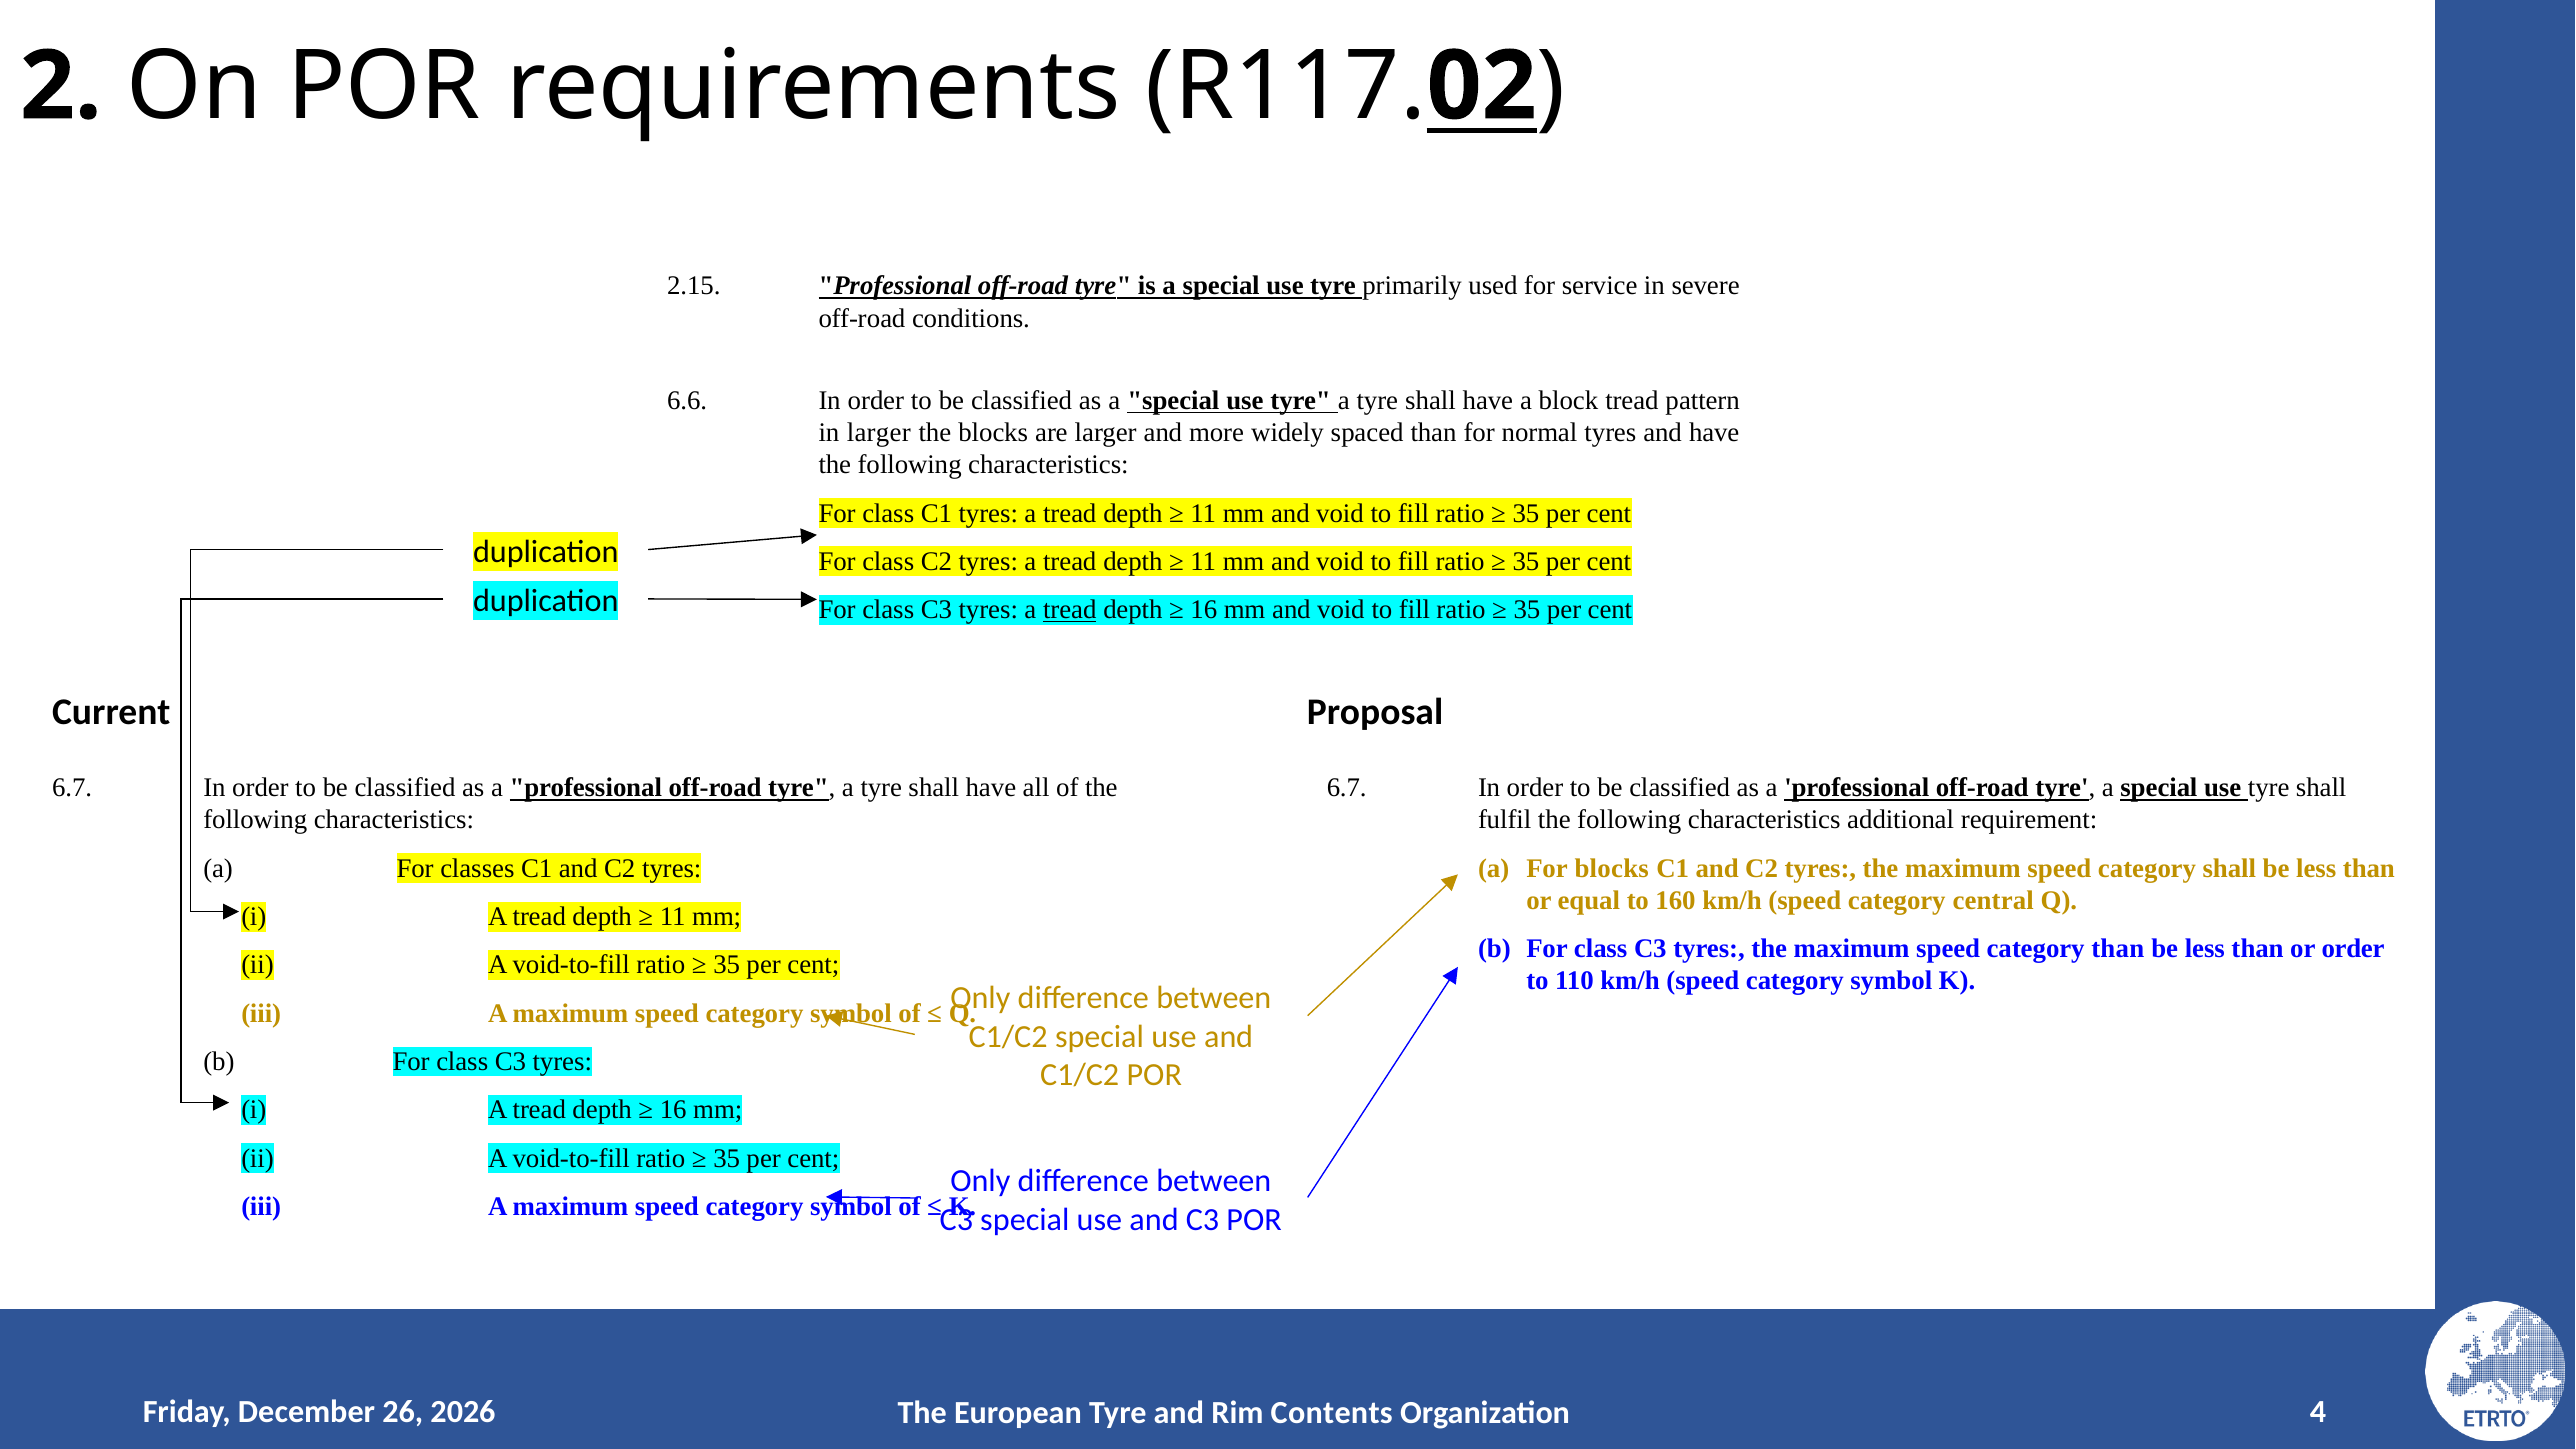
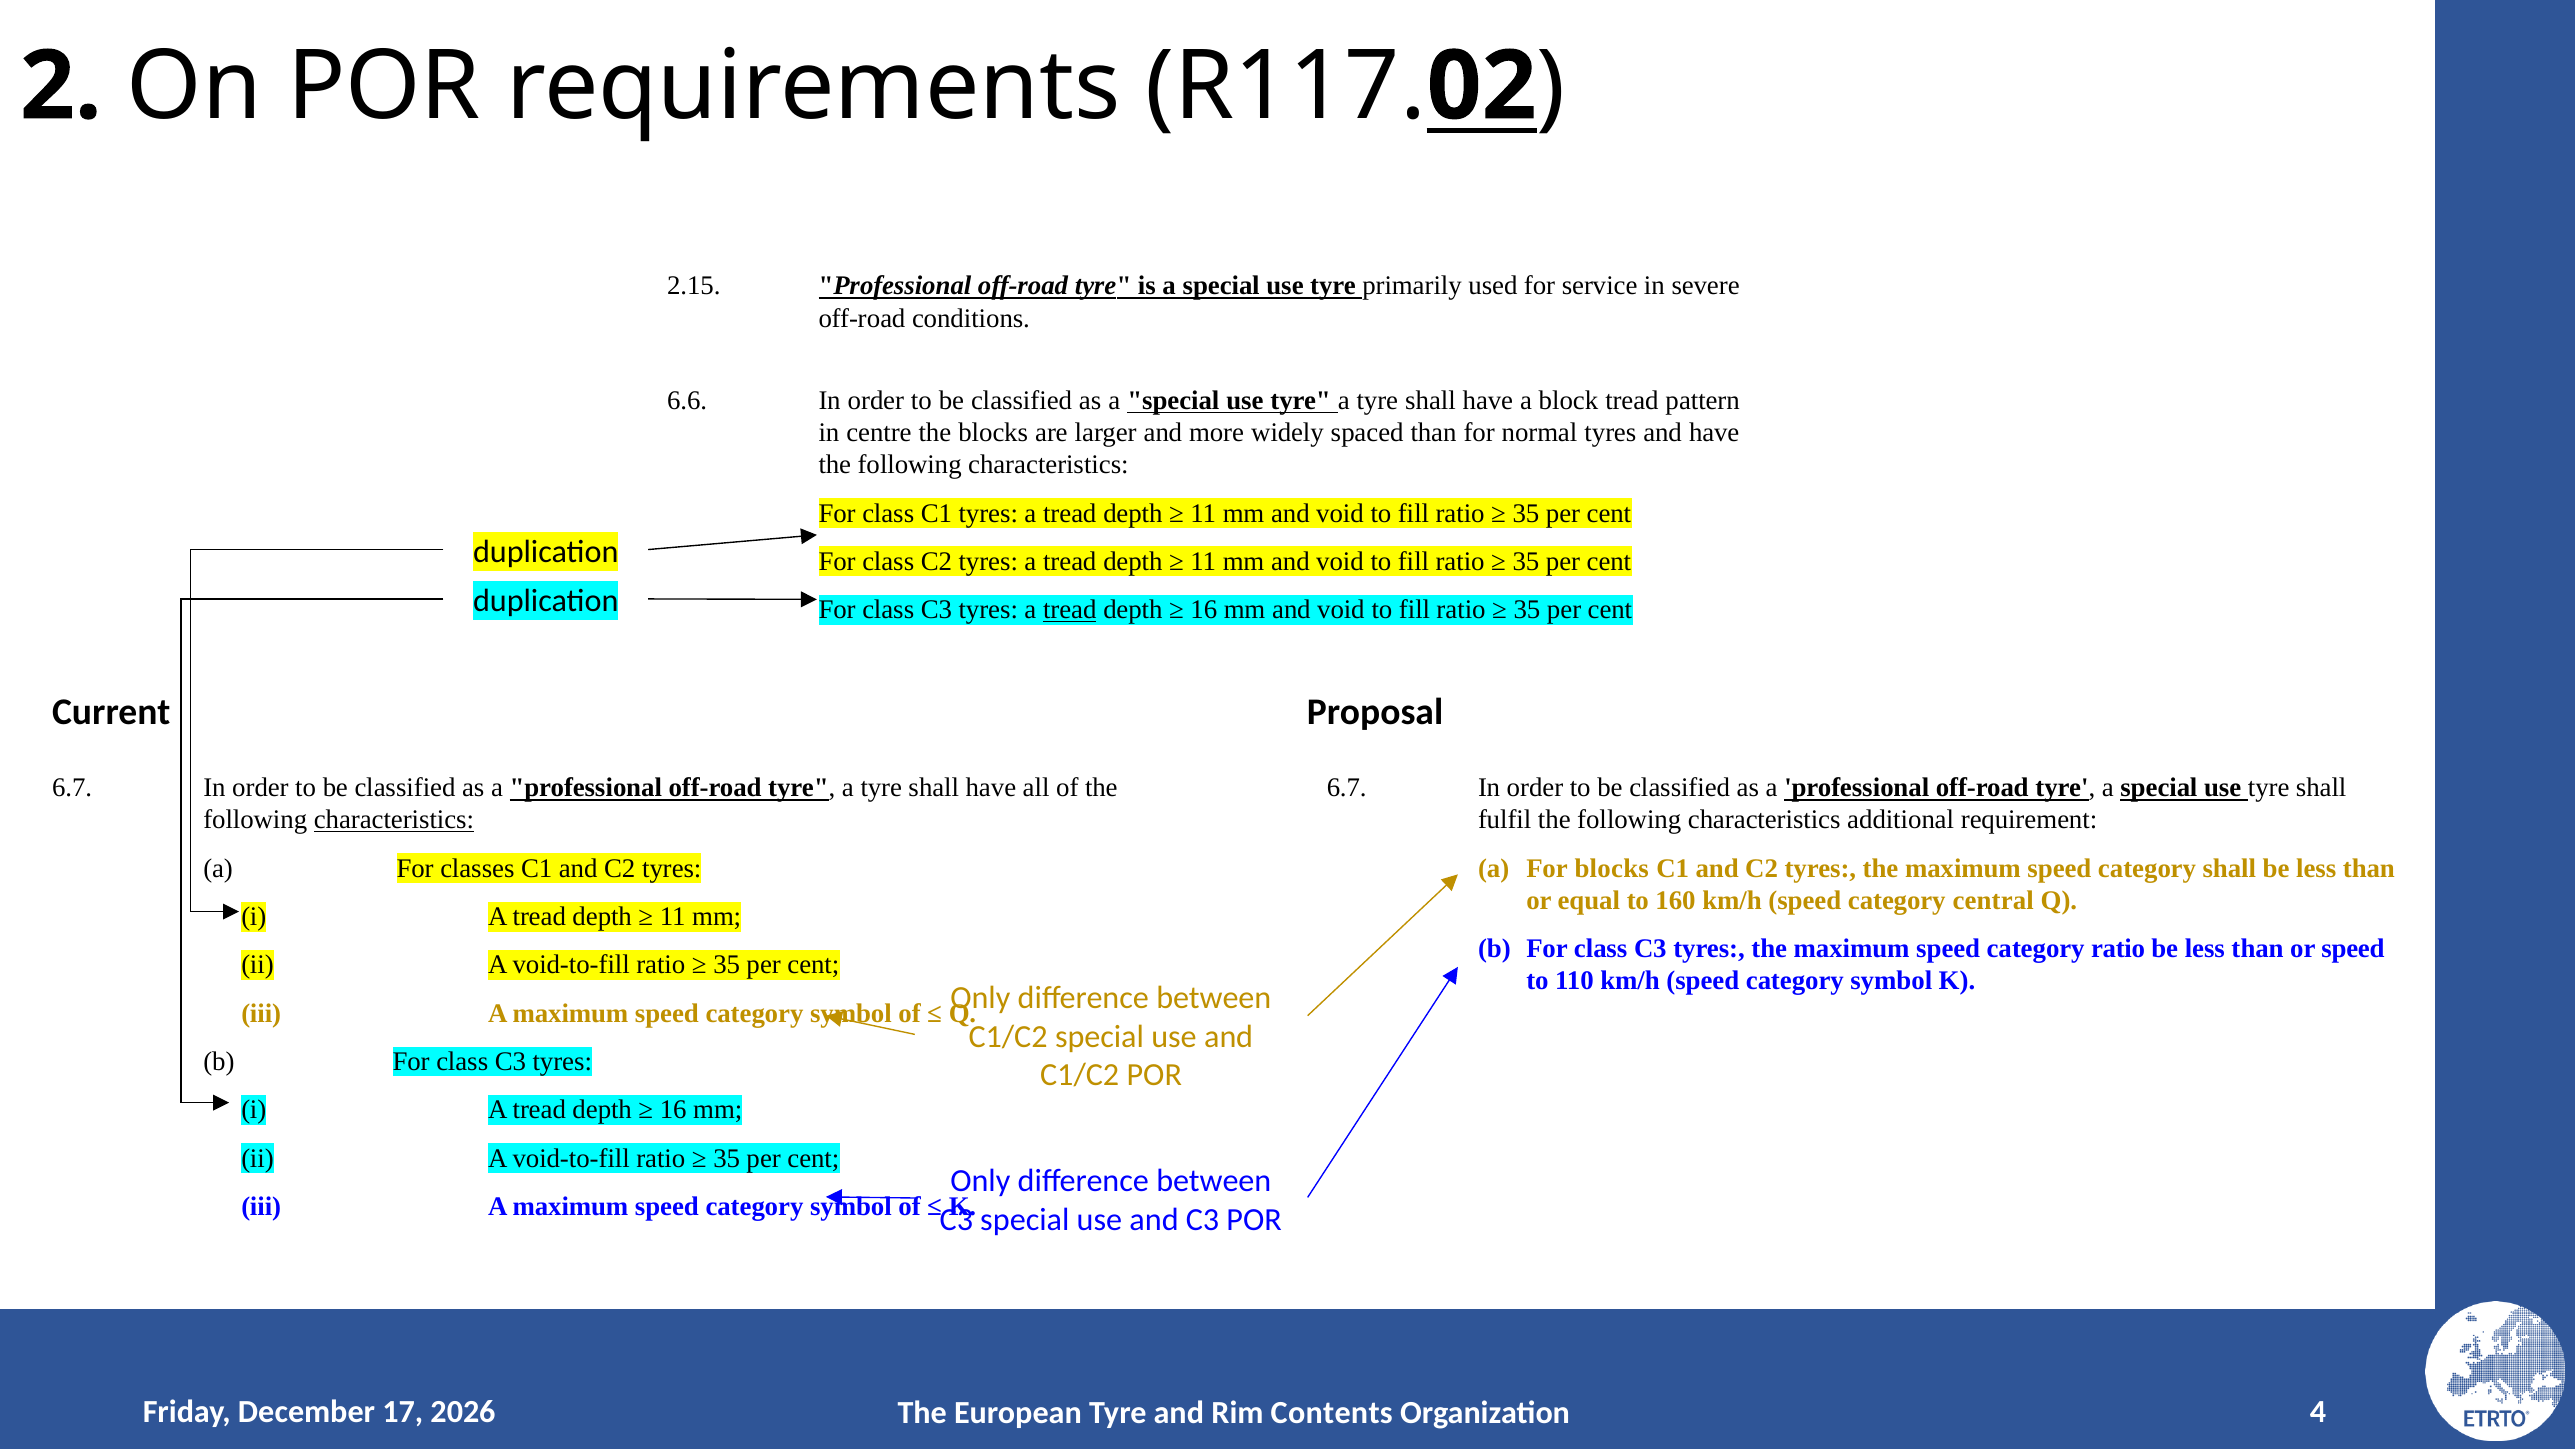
in larger: larger -> centre (879, 433)
characteristics underline: none -> present (394, 820)
category than: than -> ratio (2118, 949)
or order: order -> speed (2353, 949)
26: 26 -> 17 (403, 1412)
